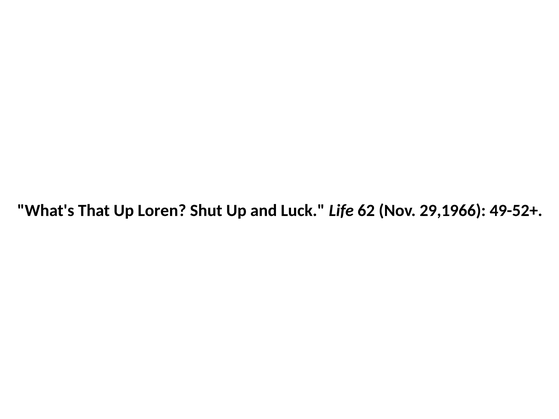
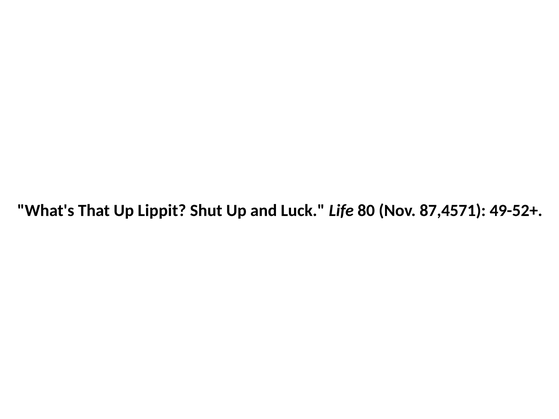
Loren: Loren -> Lippit (162, 211)
62: 62 -> 80 (366, 211)
29,1966: 29,1966 -> 87,4571 (453, 211)
